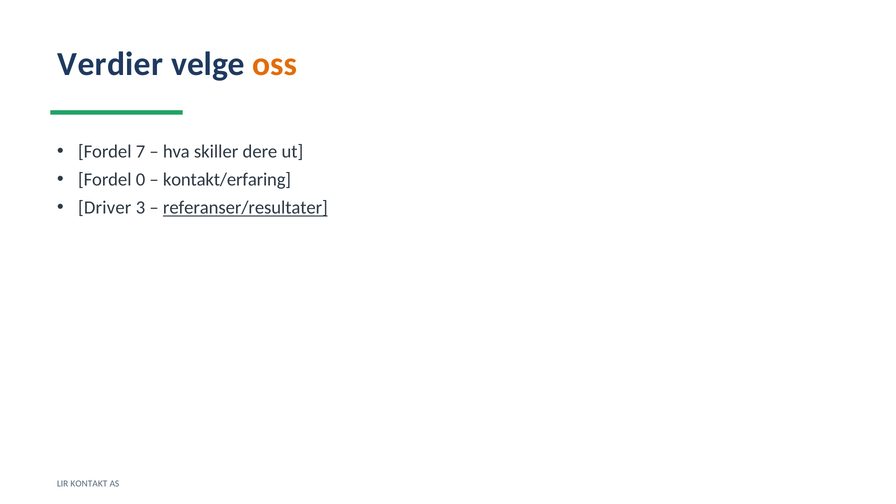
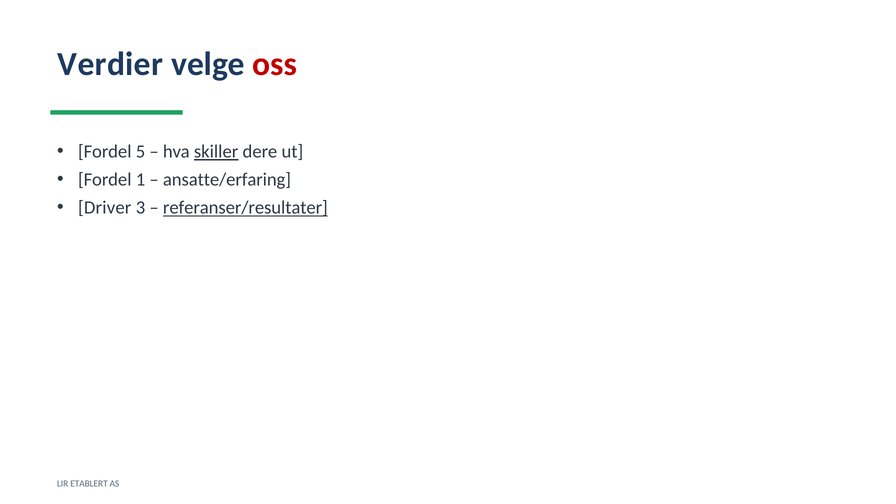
oss colour: orange -> red (275, 64)
7: 7 -> 5 (141, 152)
skiller underline: none -> present (216, 152)
0: 0 -> 1 (141, 180)
kontakt/erfaring: kontakt/erfaring -> ansatte/erfaring (227, 180)
KONTAKT: KONTAKT -> ETABLERT (89, 484)
